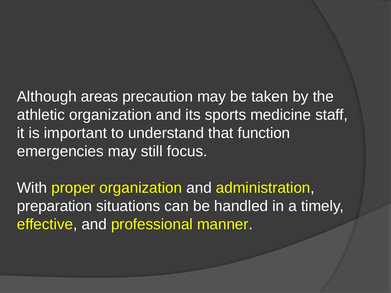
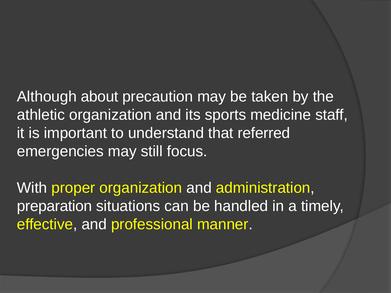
areas: areas -> about (100, 97)
function: function -> referred (264, 133)
